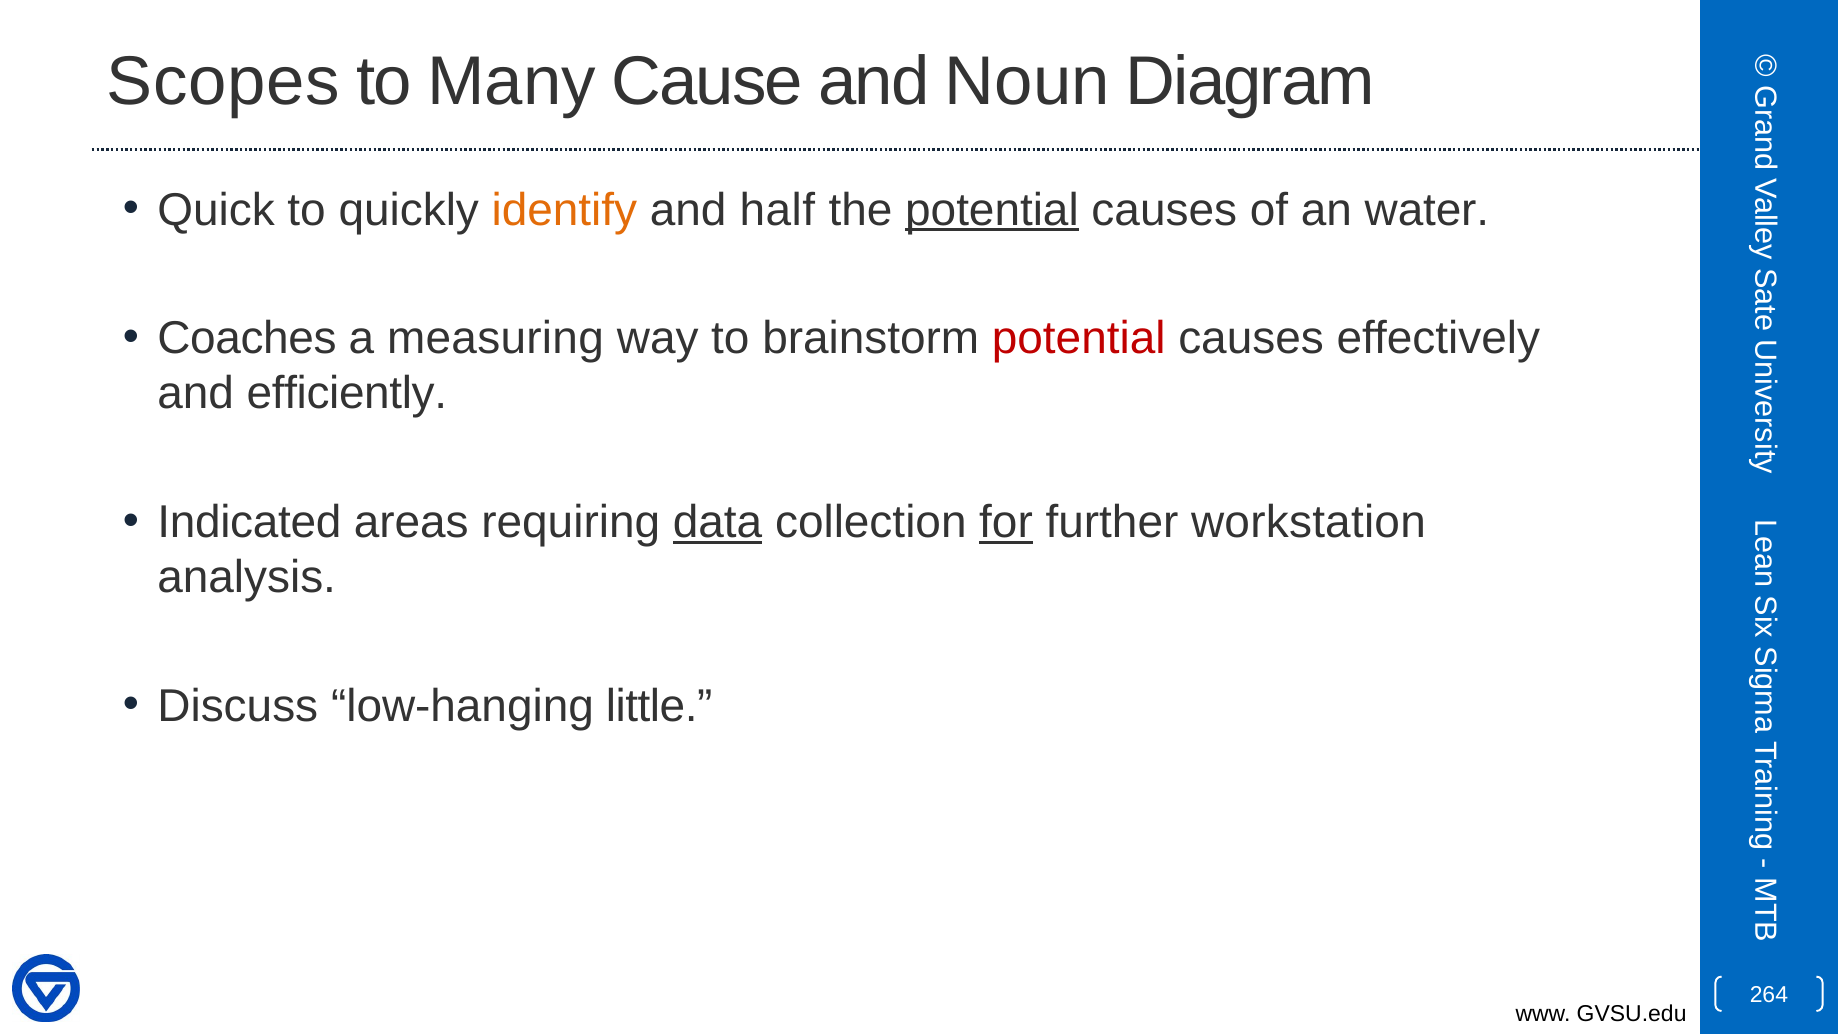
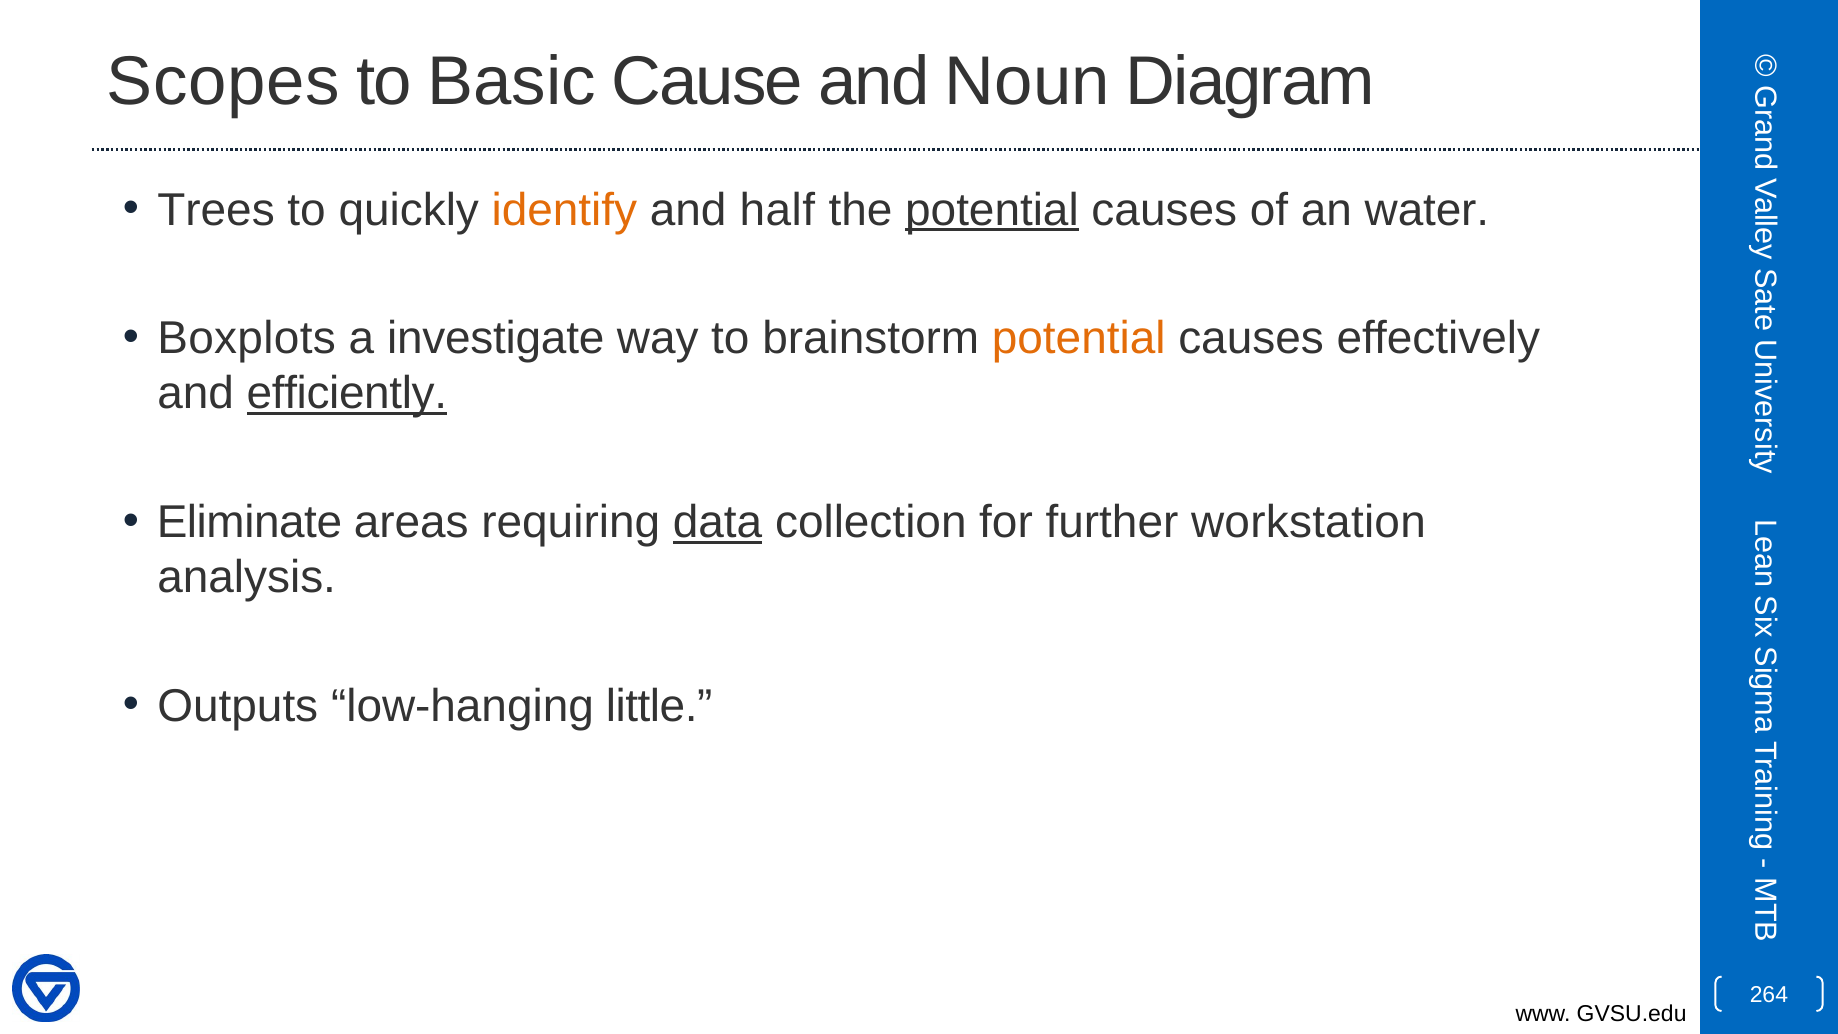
Many: Many -> Basic (512, 82)
Quick: Quick -> Trees (216, 210)
Coaches: Coaches -> Boxplots (247, 339)
measuring: measuring -> investigate (496, 339)
potential colour: red -> orange (1079, 339)
efficiently underline: none -> present (347, 394)
Indicated: Indicated -> Eliminate (249, 522)
for underline: present -> none (1006, 522)
Discuss: Discuss -> Outputs (238, 706)
